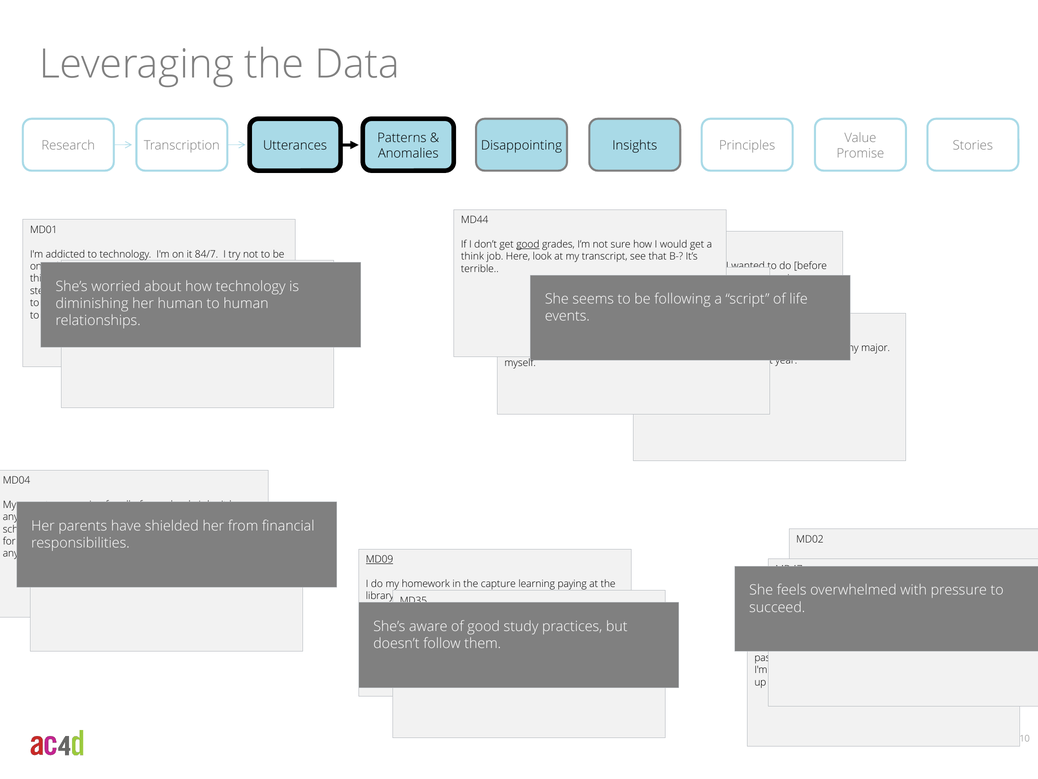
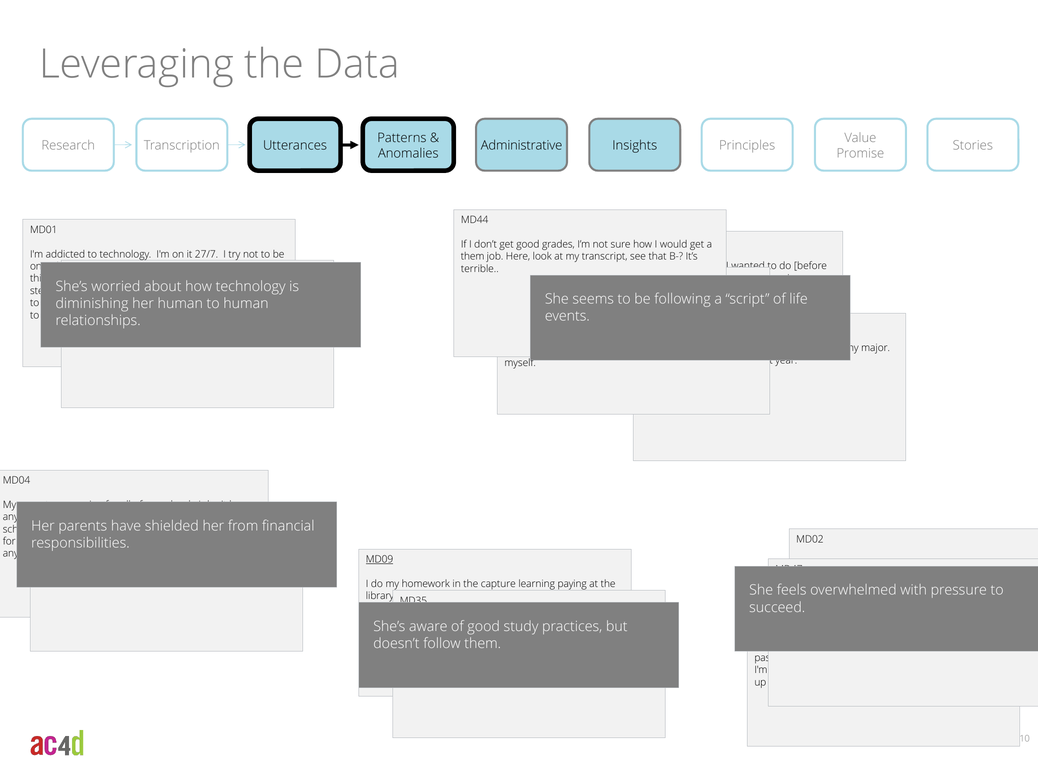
Transcription Disappointing: Disappointing -> Administrative (522, 146)
good underline: present -> none (528, 244)
84/7: 84/7 -> 27/7 (206, 254)
think: think -> them (473, 256)
